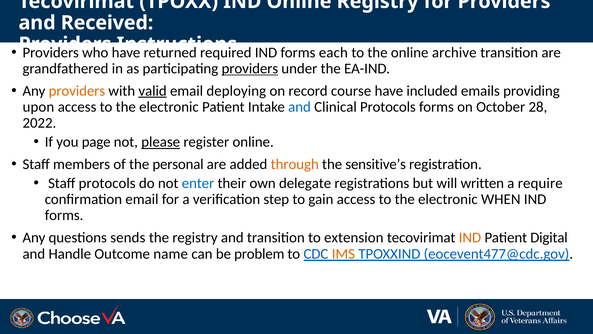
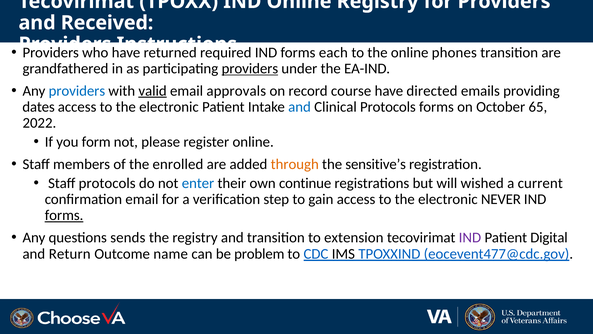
archive: archive -> phones (454, 53)
providers colour: orange -> blue (77, 91)
deploying: deploying -> approvals (236, 91)
included: included -> directed (432, 91)
upon: upon -> dates (39, 107)
28: 28 -> 65 (538, 107)
page: page -> form (96, 142)
please underline: present -> none (161, 142)
personal: personal -> enrolled (178, 164)
delegate: delegate -> continue (305, 183)
written: written -> wished (482, 183)
require: require -> current (540, 183)
WHEN: WHEN -> NEVER (501, 199)
forms underline: none -> present (64, 215)
IND colour: orange -> purple (470, 237)
Handle: Handle -> Return (70, 254)
IMS colour: orange -> black (343, 254)
